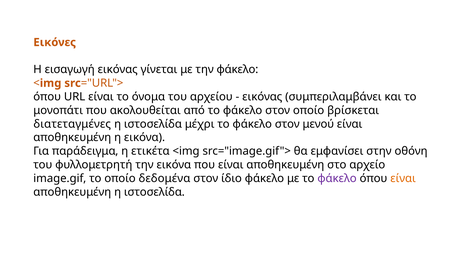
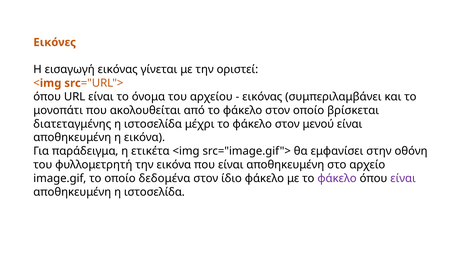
την φάκελο: φάκελο -> οριστεί (237, 70)
διατεταγμένες: διατεταγμένες -> διατεταγμένης (72, 124)
είναι colour: orange -> purple (403, 179)
